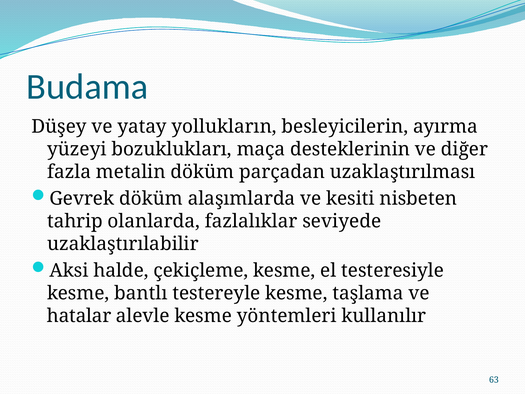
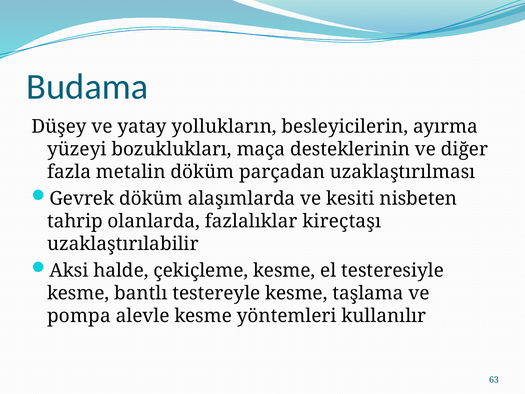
seviyede: seviyede -> kireçtaşı (342, 221)
hatalar: hatalar -> pompa (79, 316)
